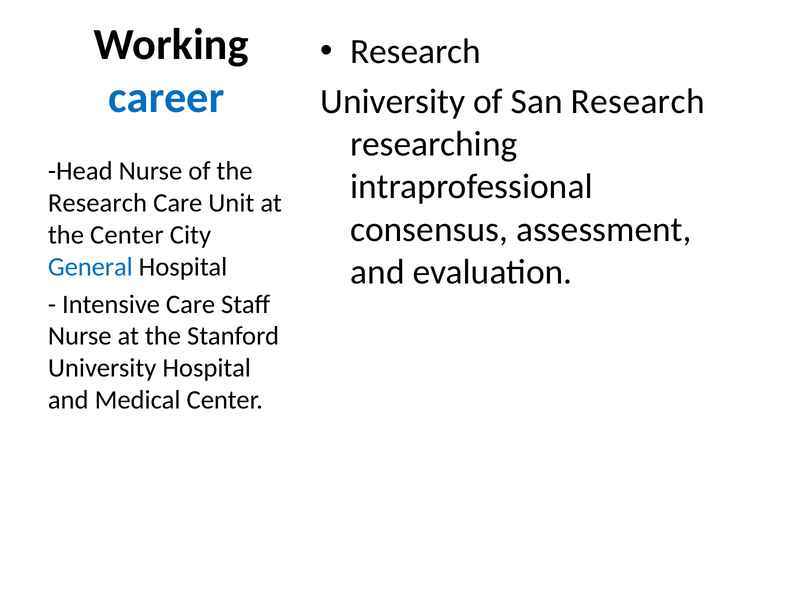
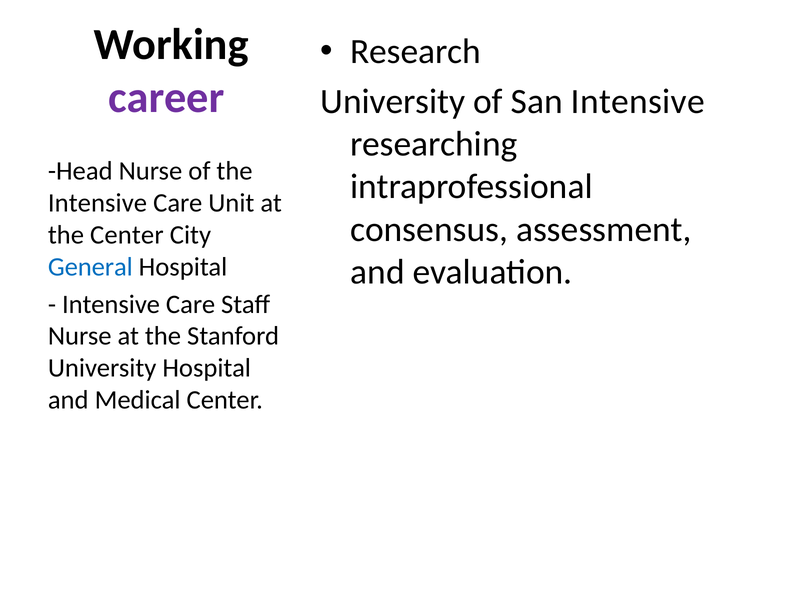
career colour: blue -> purple (166, 98)
San Research: Research -> Intensive (638, 101)
Research: Research -> Intensive (98, 203)
